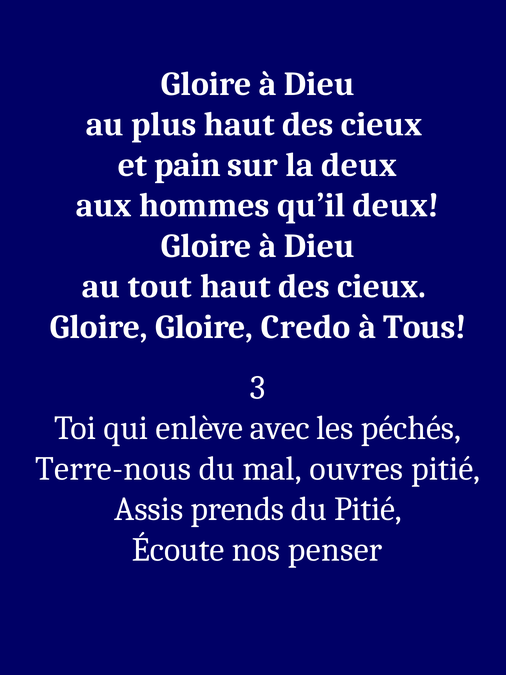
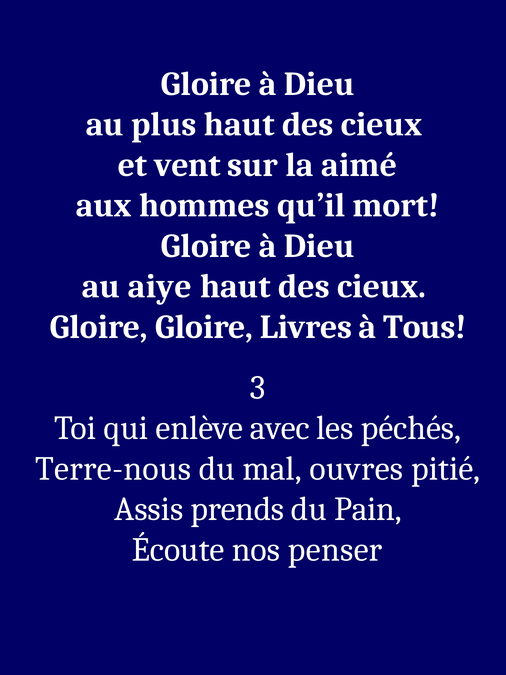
pain: pain -> vent (187, 165)
la deux: deux -> aimé (359, 165)
qu’il deux: deux -> mort (396, 205)
tout: tout -> aiye (160, 286)
Credo: Credo -> Livres (306, 327)
du Pitié: Pitié -> Pain (368, 509)
